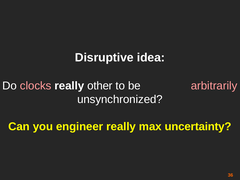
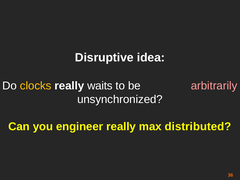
clocks colour: pink -> yellow (36, 86)
other: other -> waits (100, 86)
uncertainty: uncertainty -> distributed (198, 127)
